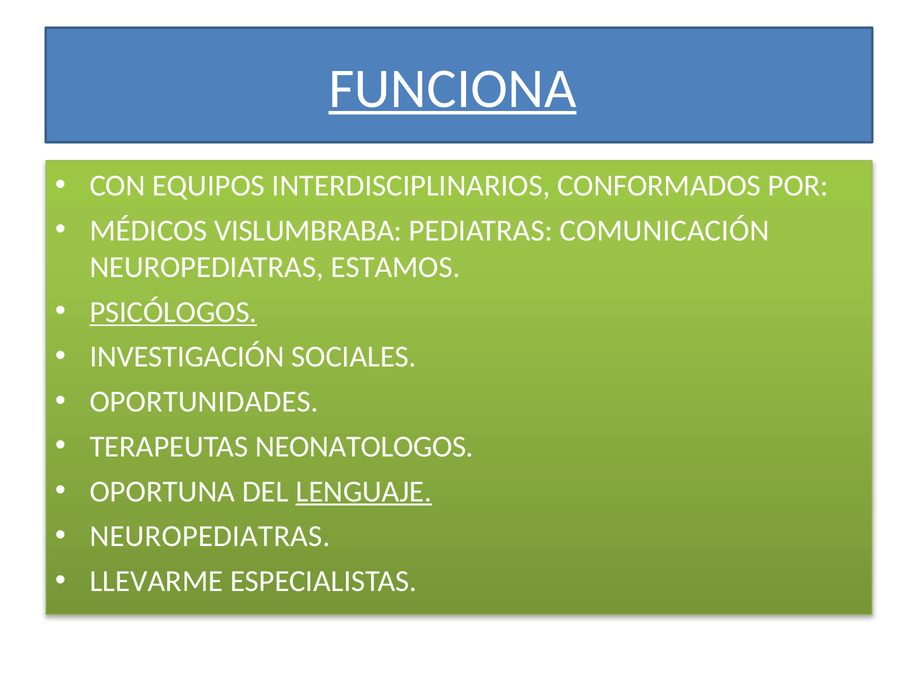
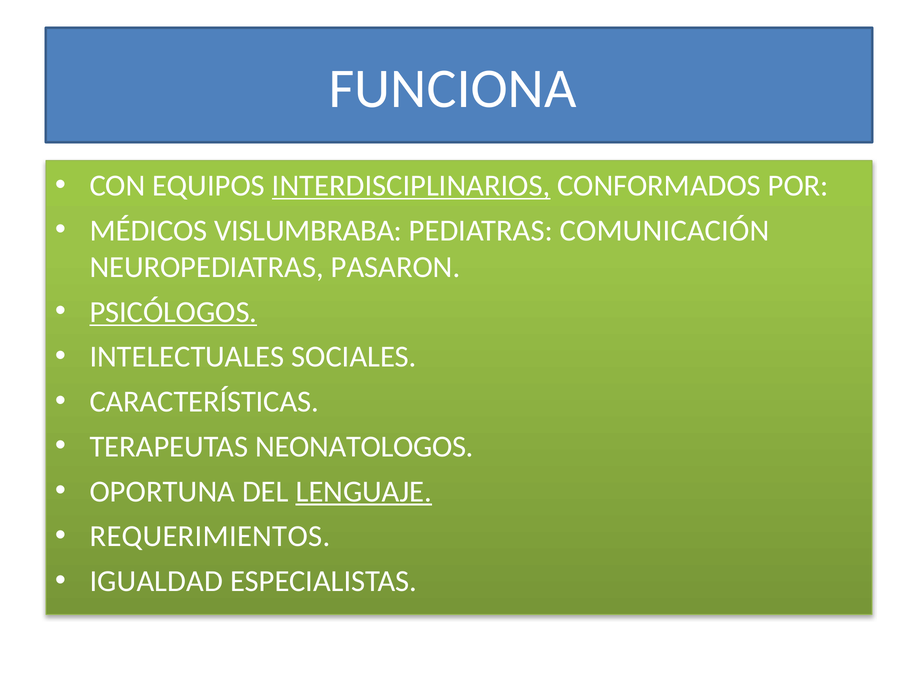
FUNCIONA underline: present -> none (453, 89)
INTERDISCIPLINARIOS underline: none -> present (411, 186)
ESTAMOS: ESTAMOS -> PASARON (396, 267)
INVESTIGACIÓN: INVESTIGACIÓN -> INTELECTUALES (187, 357)
OPORTUNIDADES: OPORTUNIDADES -> CARACTERÍSTICAS (204, 402)
NEUROPEDIATRAS: NEUROPEDIATRAS -> REQUERIMIENTOS (210, 537)
LLEVARME: LLEVARME -> IGUALDAD (156, 582)
